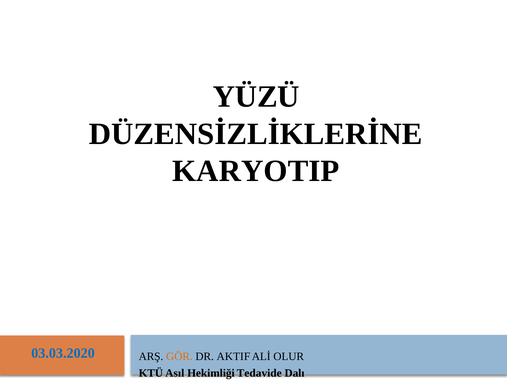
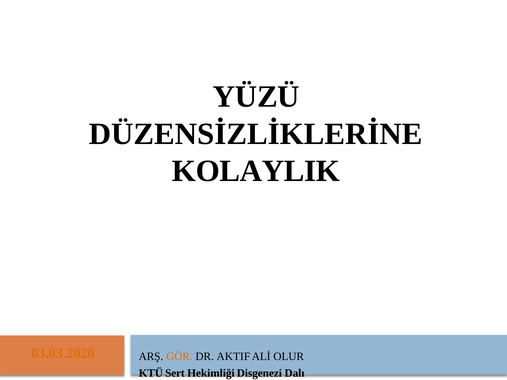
KARYOTIP: KARYOTIP -> KOLAYLIK (256, 171)
03.03.2020 colour: blue -> orange (63, 353)
Asıl: Asıl -> Sert (175, 373)
Tedavide: Tedavide -> Disgenezi (259, 373)
